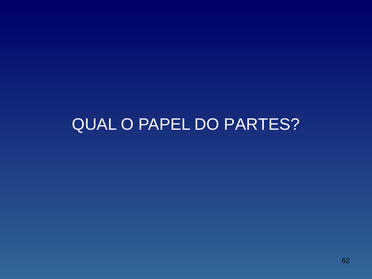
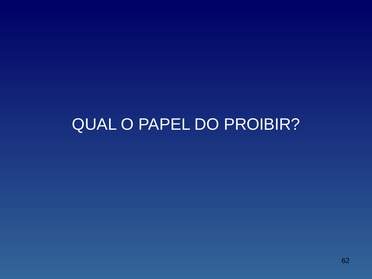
PARTES: PARTES -> PROIBIR (262, 124)
